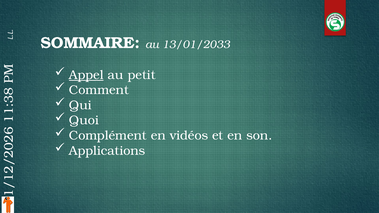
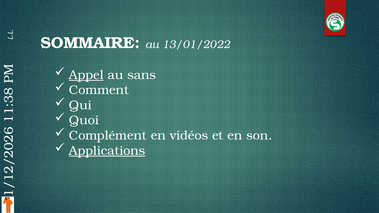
13/01/2033: 13/01/2033 -> 13/01/2022 (196, 44)
petit: petit -> sans (142, 75)
Applications underline: none -> present (107, 151)
